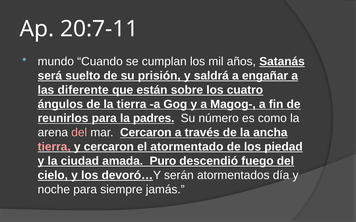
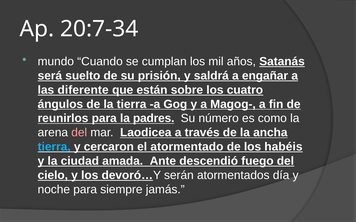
20:7-11: 20:7-11 -> 20:7-34 (99, 29)
mar Cercaron: Cercaron -> Laodicea (146, 133)
tierra colour: pink -> light blue (54, 147)
piedad: piedad -> habéis (283, 147)
Puro: Puro -> Ante (163, 161)
